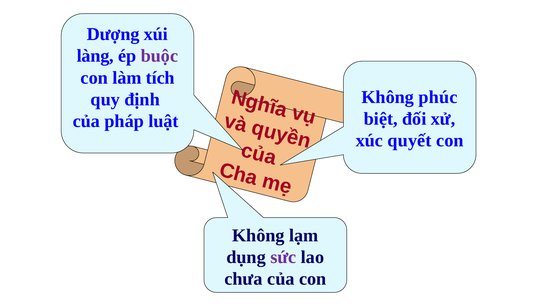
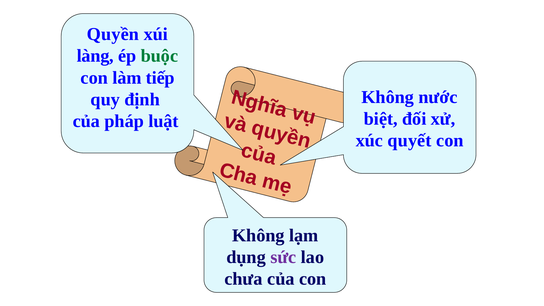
Dượng: Dượng -> Quyền (113, 34)
buộc colour: purple -> green (159, 56)
tích: tích -> tiếp (160, 78)
phúc: phúc -> nước (438, 97)
